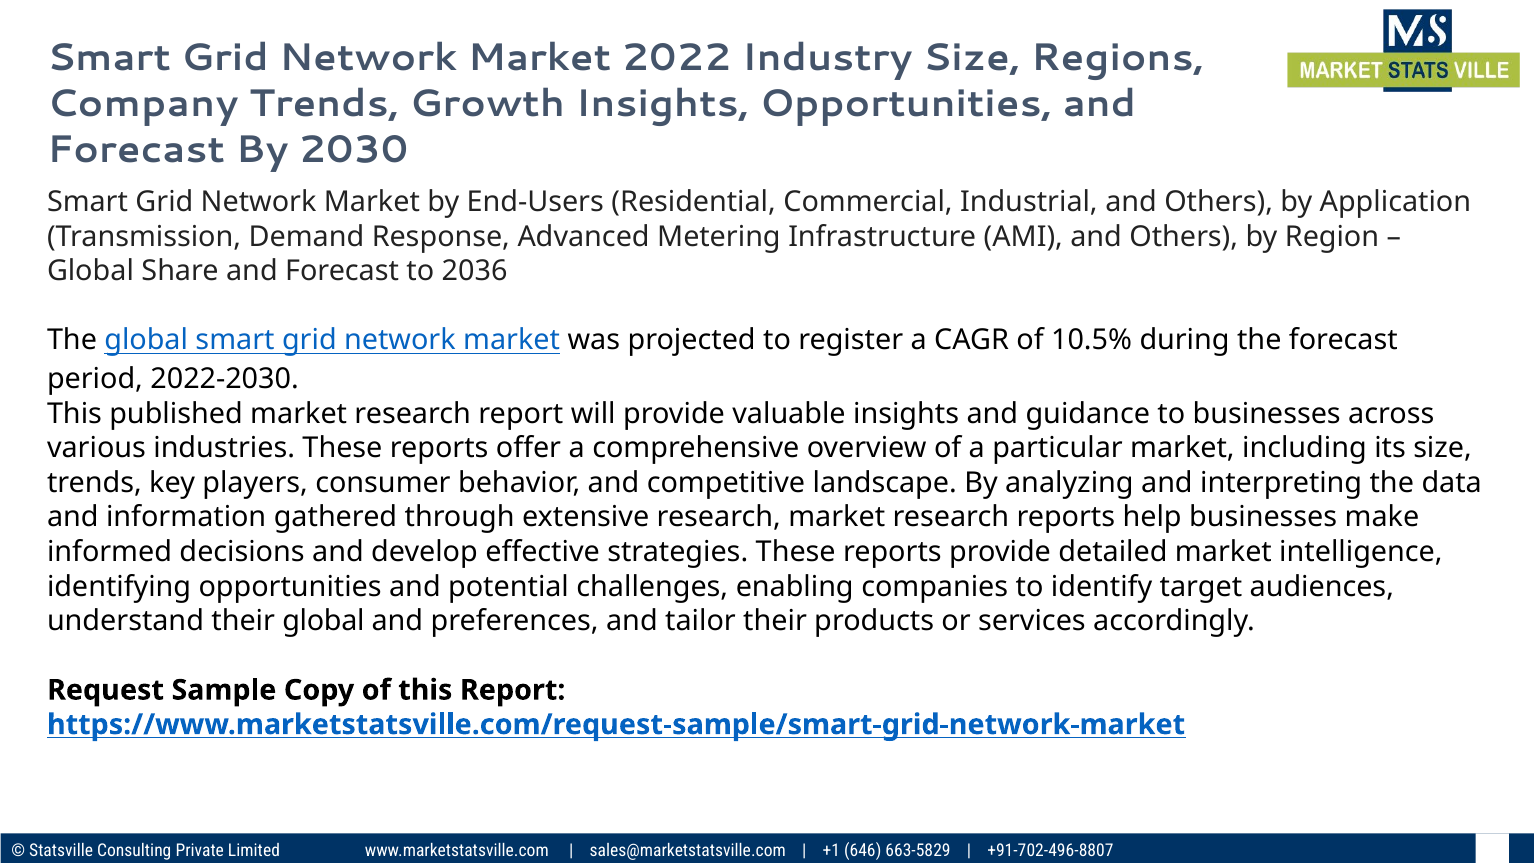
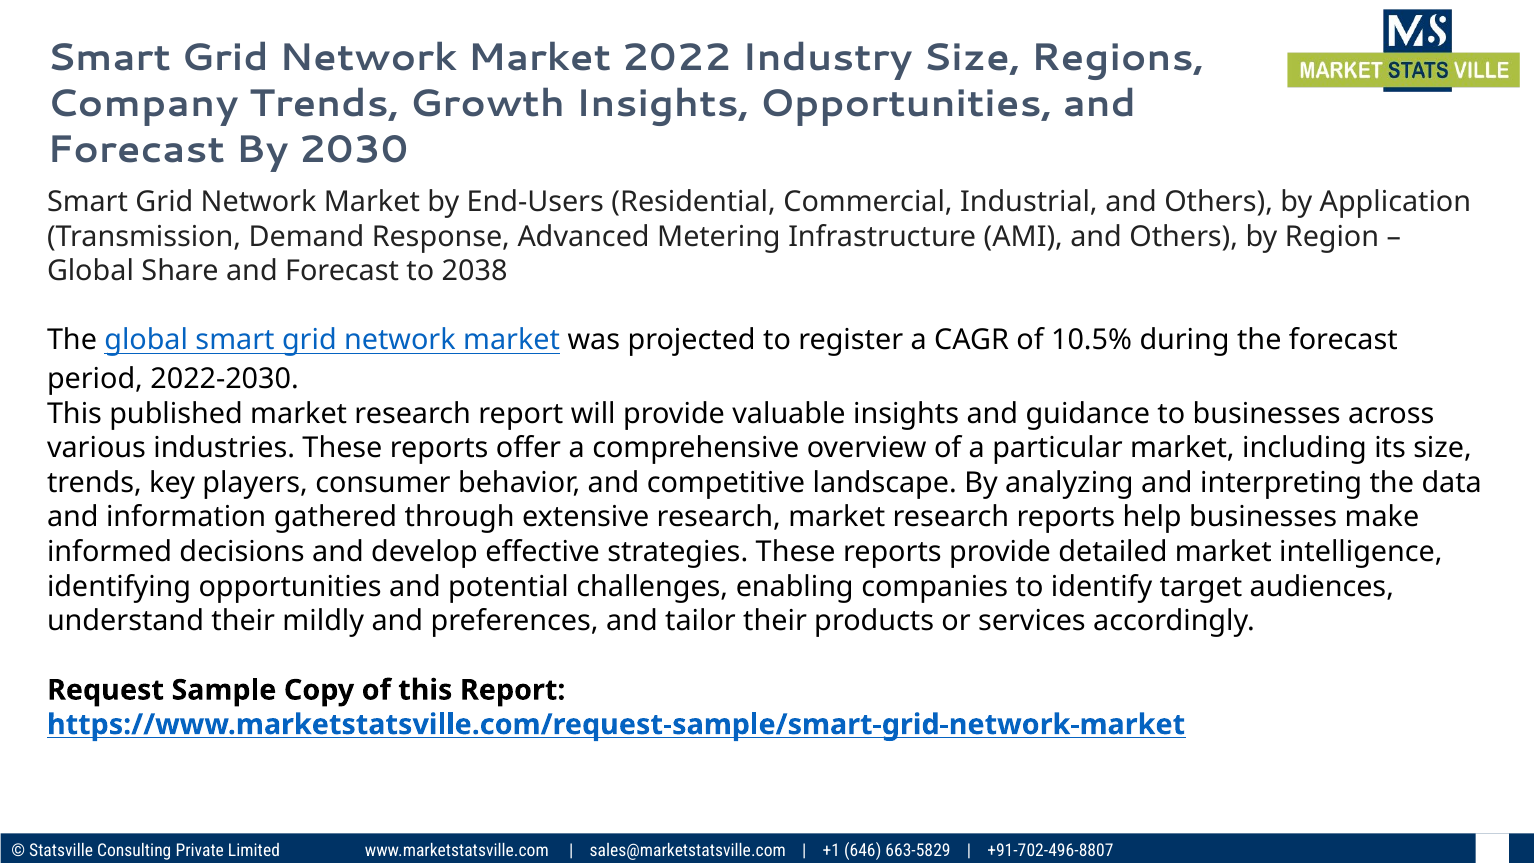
2036: 2036 -> 2038 (475, 271)
their global: global -> mildly (323, 621)
